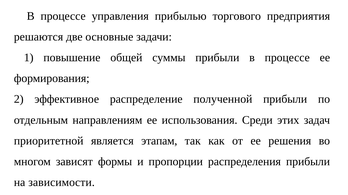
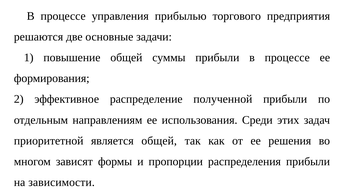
является этапам: этапам -> общей (159, 141)
